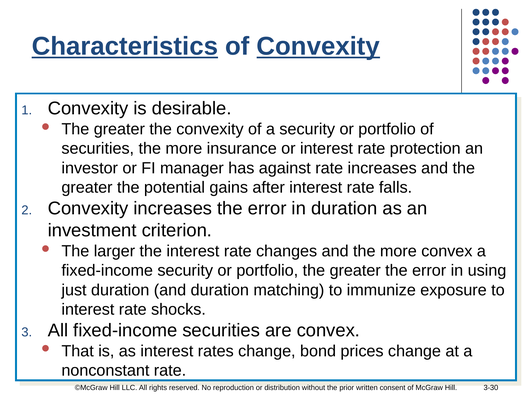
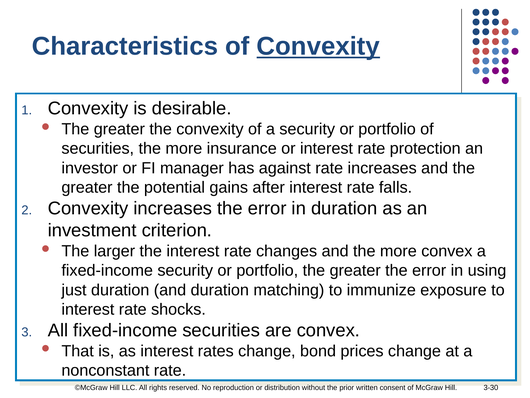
Characteristics underline: present -> none (125, 46)
